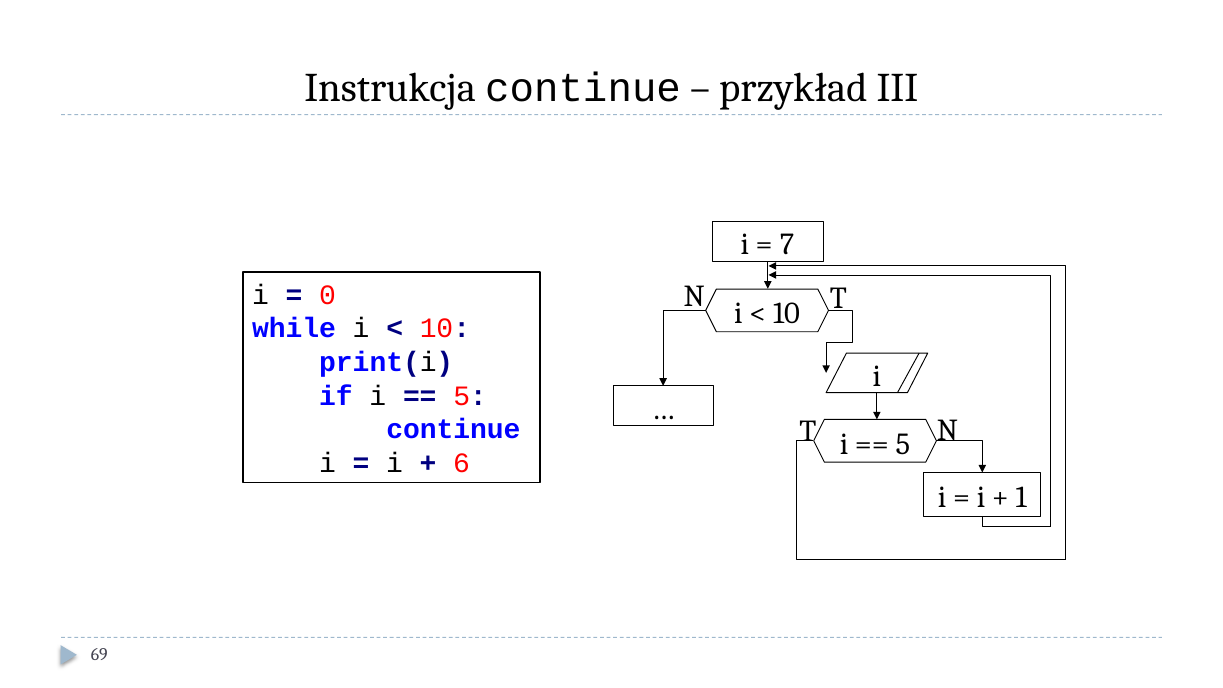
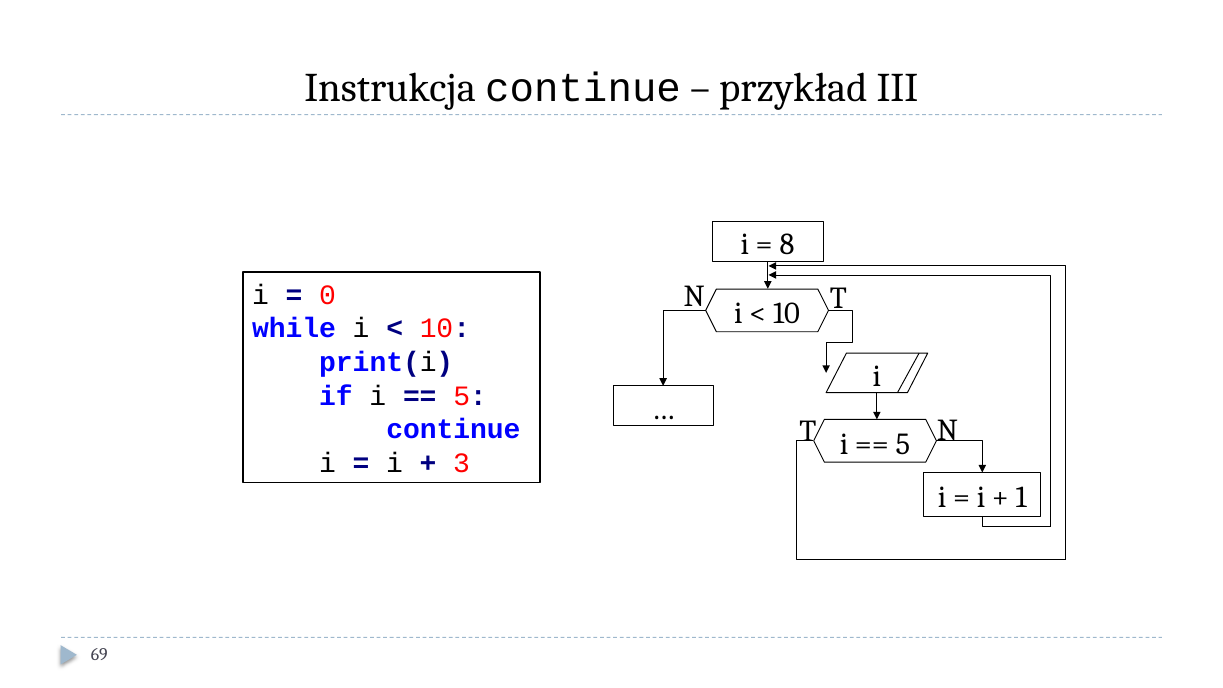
7: 7 -> 8 (787, 245)
6: 6 -> 3 (462, 463)
